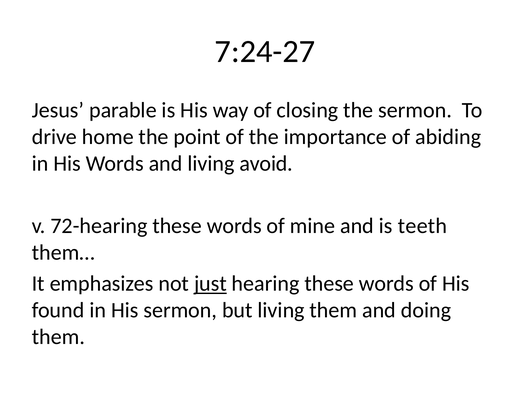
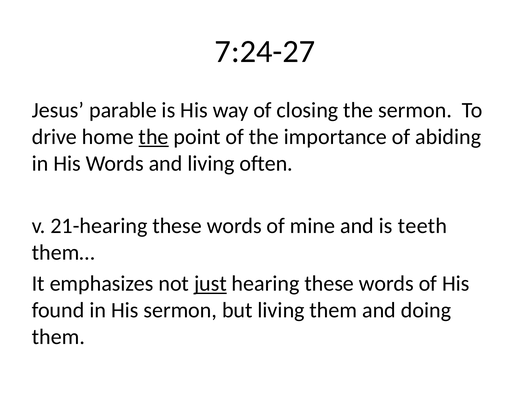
the underline: none -> present (154, 137)
avoid: avoid -> often (266, 163)
72-hearing: 72-hearing -> 21-hearing (99, 226)
